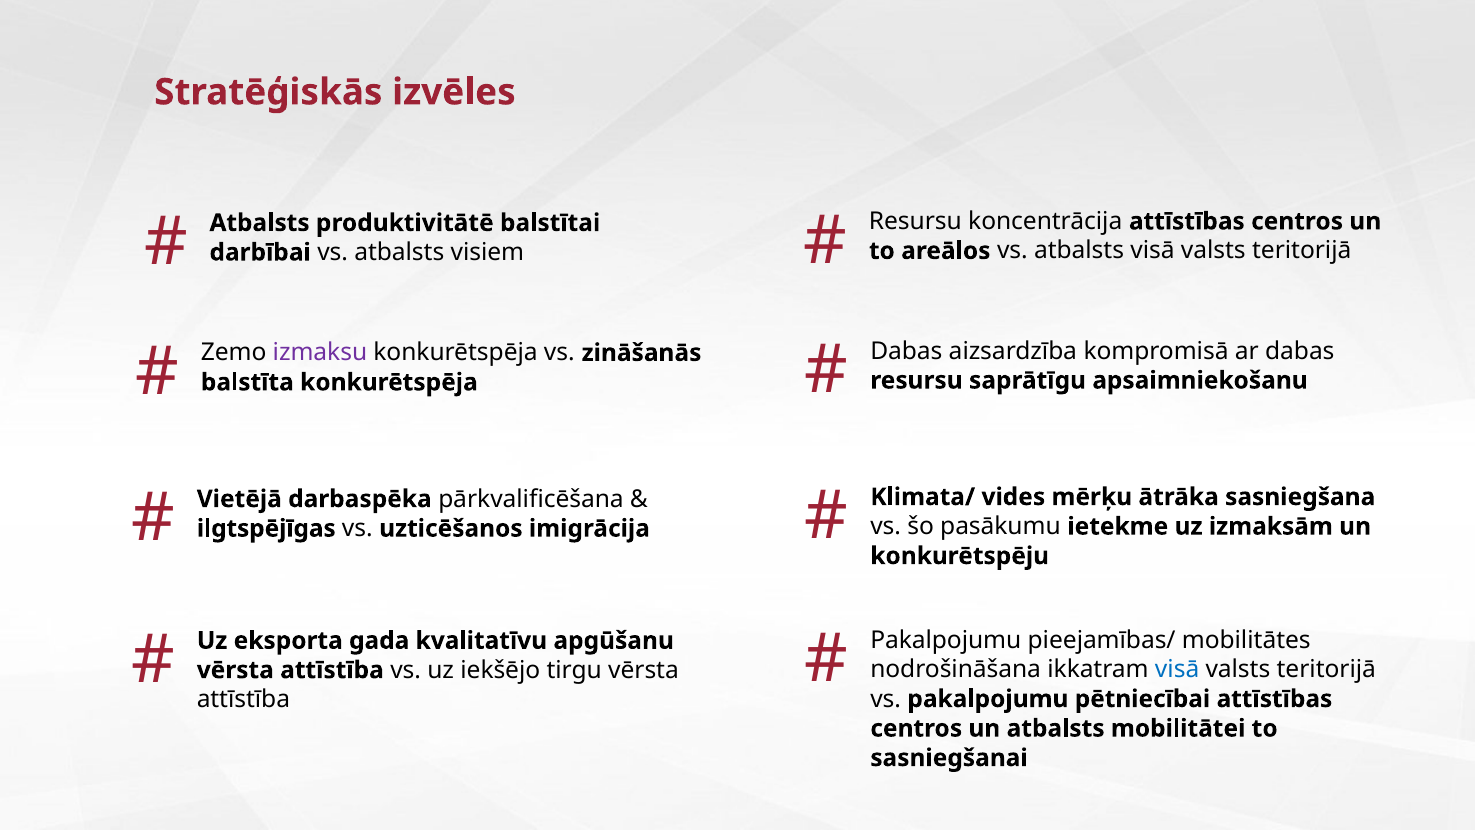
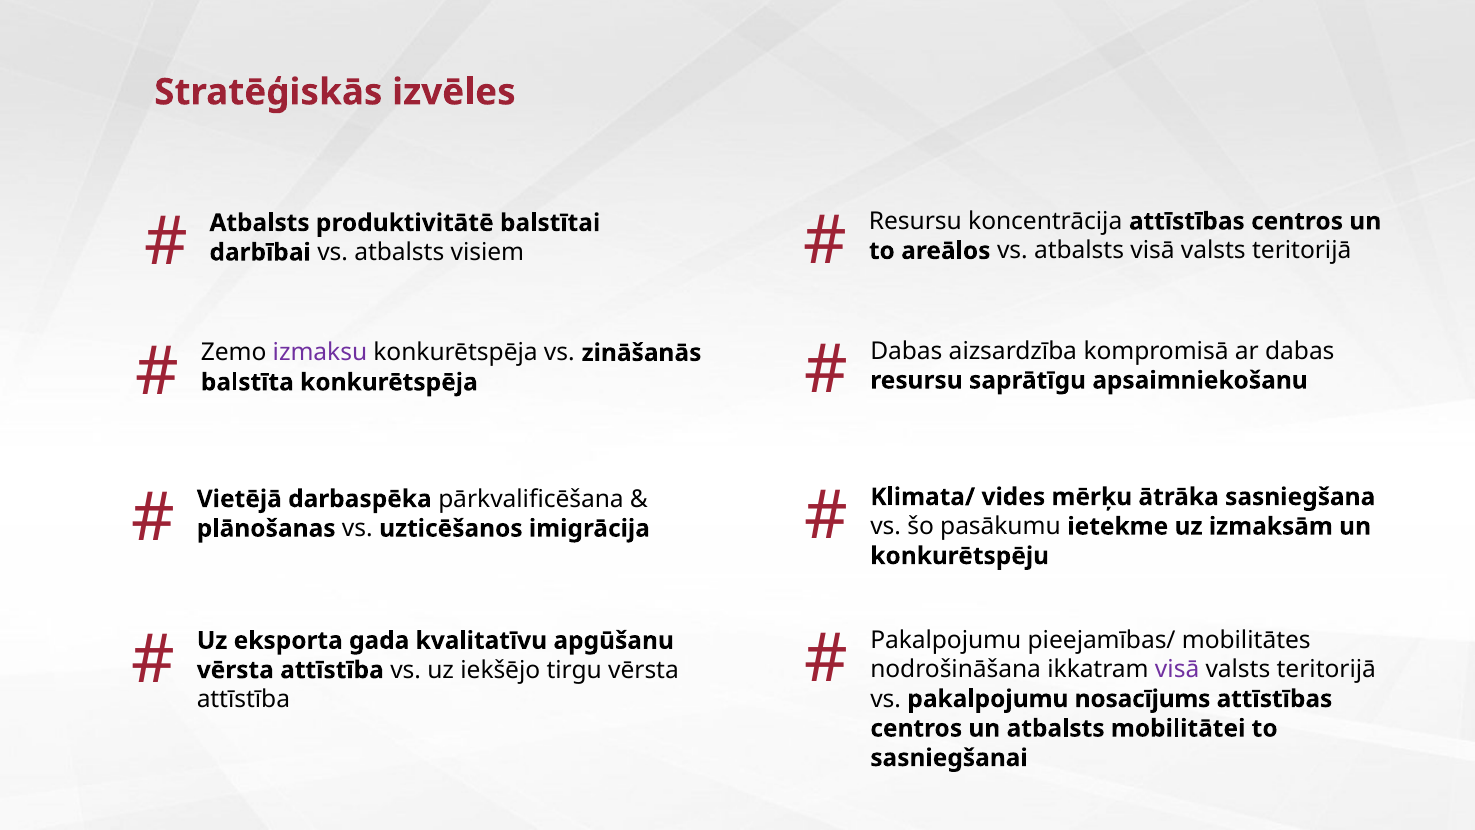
ilgtspējīgas: ilgtspējīgas -> plānošanas (266, 528)
visā colour: blue -> purple (1177, 669)
pētniecībai: pētniecībai -> nosacījums (1143, 699)
